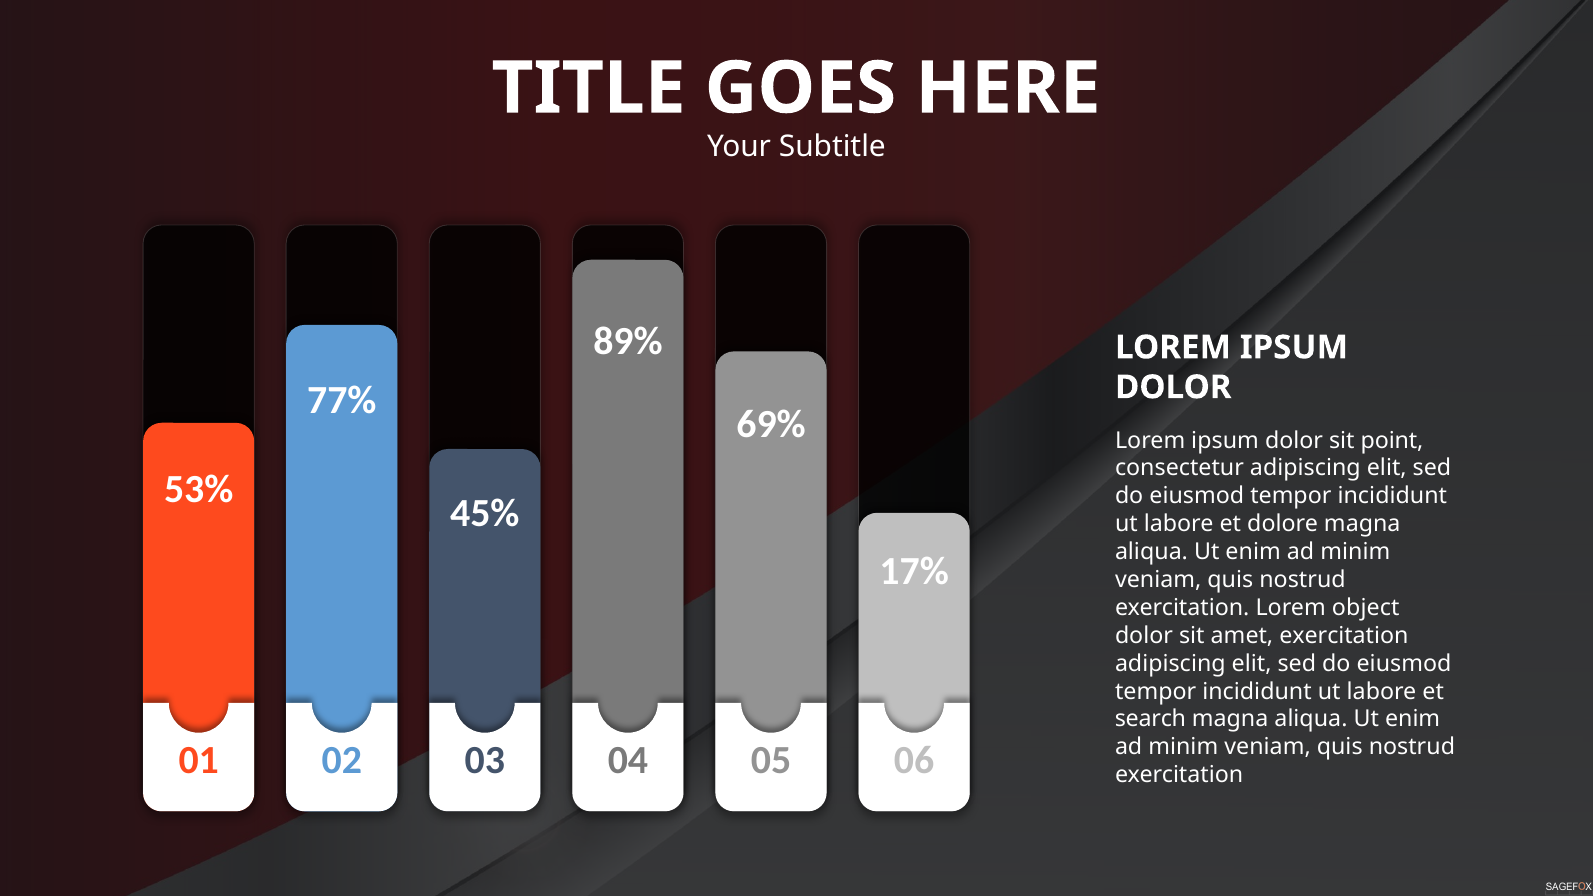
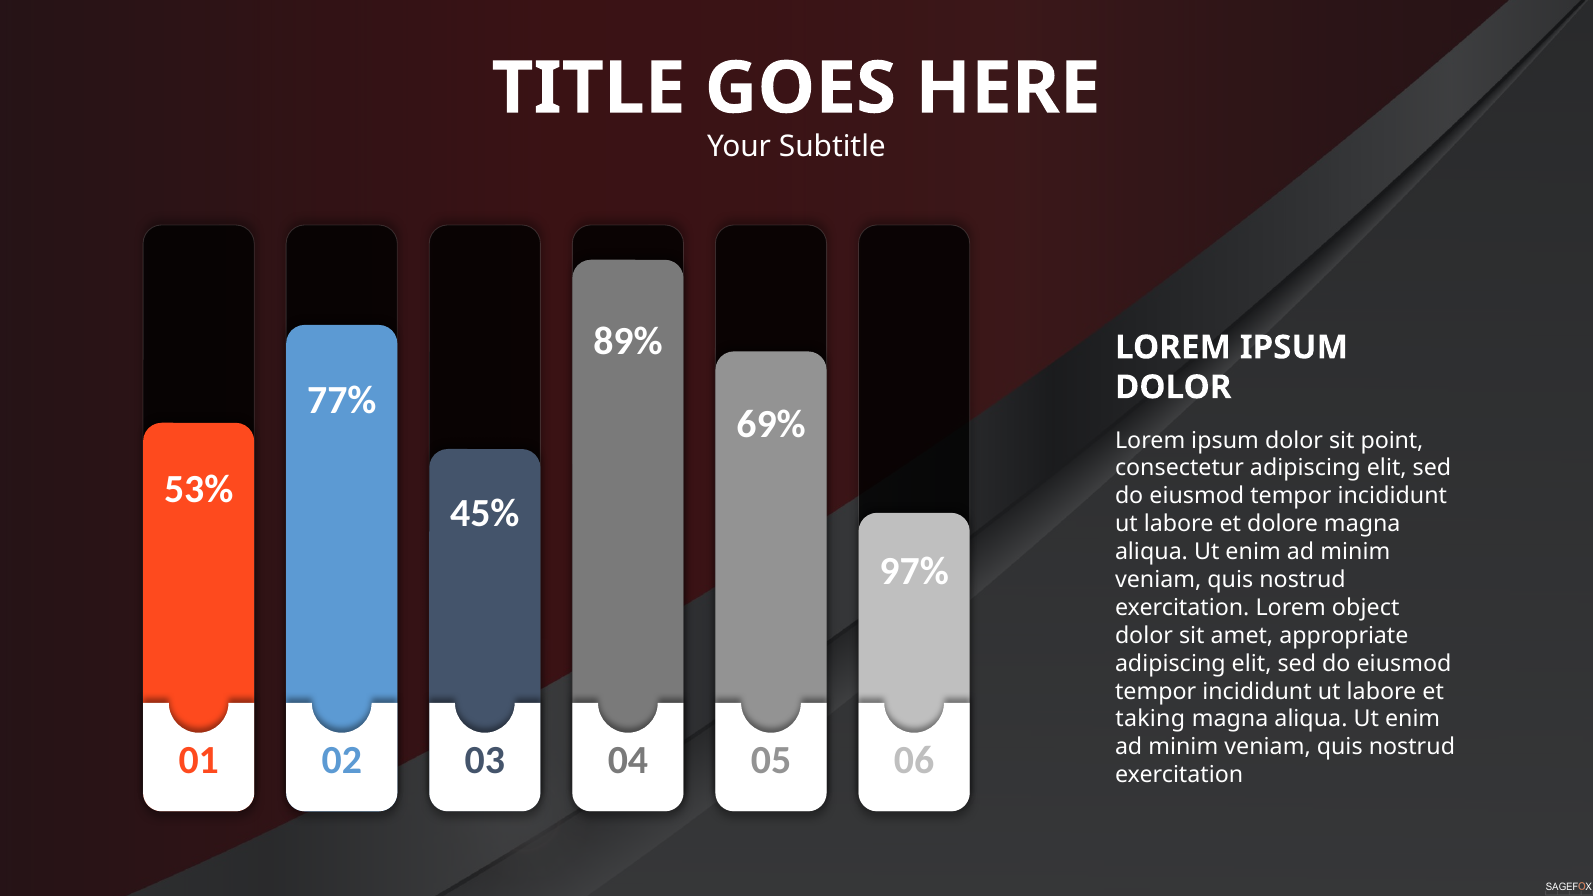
17%: 17% -> 97% (914, 572)
amet exercitation: exercitation -> appropriate (1344, 636)
search: search -> taking (1150, 719)
